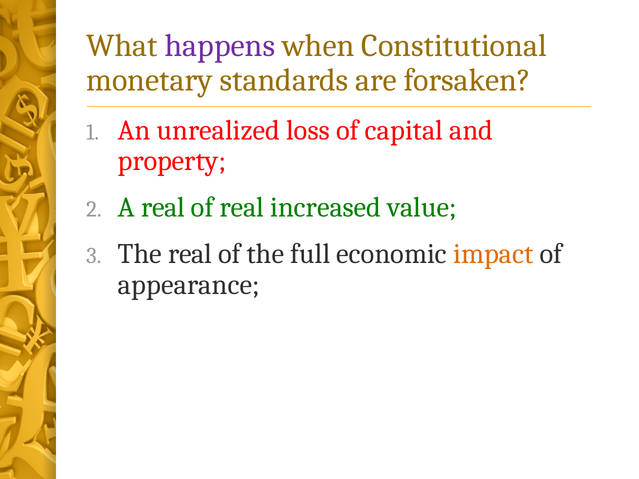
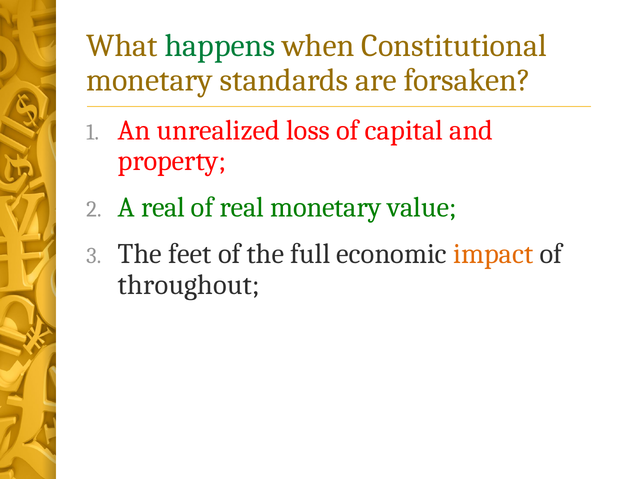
happens colour: purple -> green (220, 46)
real increased: increased -> monetary (326, 208)
The real: real -> feet (190, 254)
appearance: appearance -> throughout (189, 285)
